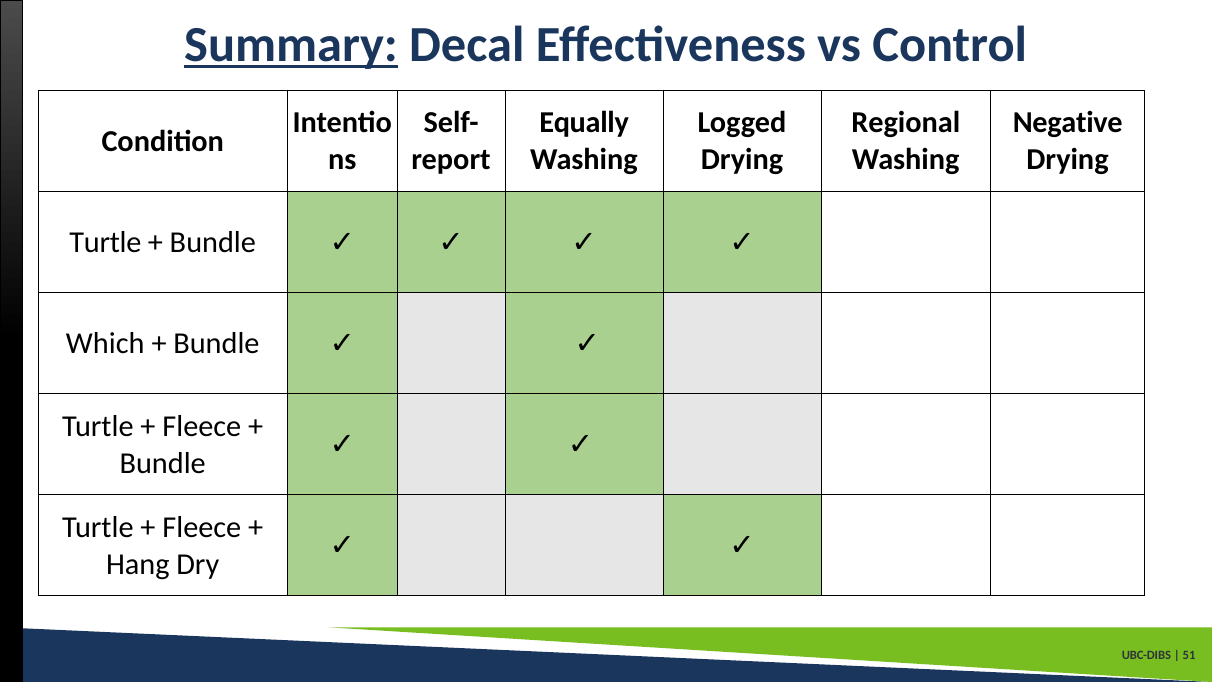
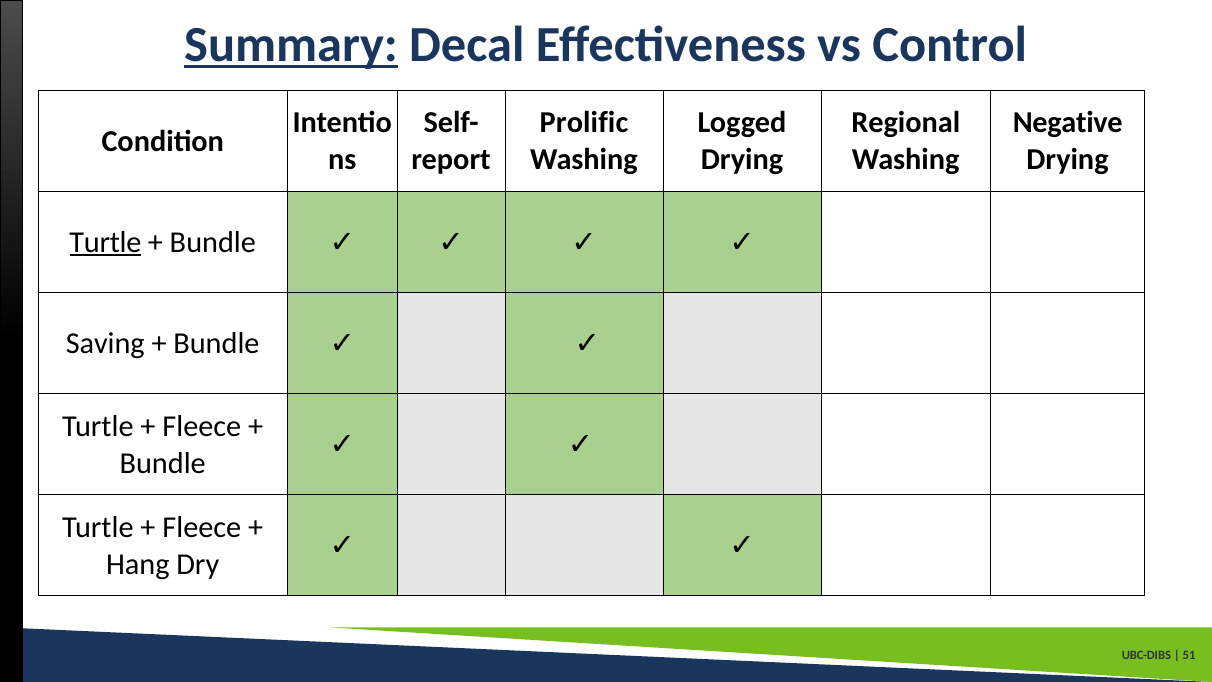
Equally: Equally -> Prolific (584, 123)
Turtle underline: none -> present (105, 242)
Which: Which -> Saving (105, 343)
